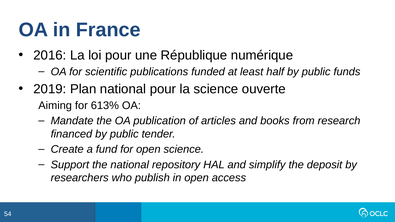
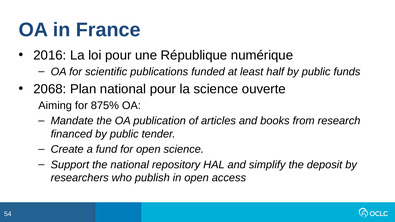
2019: 2019 -> 2068 (50, 89)
613%: 613% -> 875% (105, 106)
